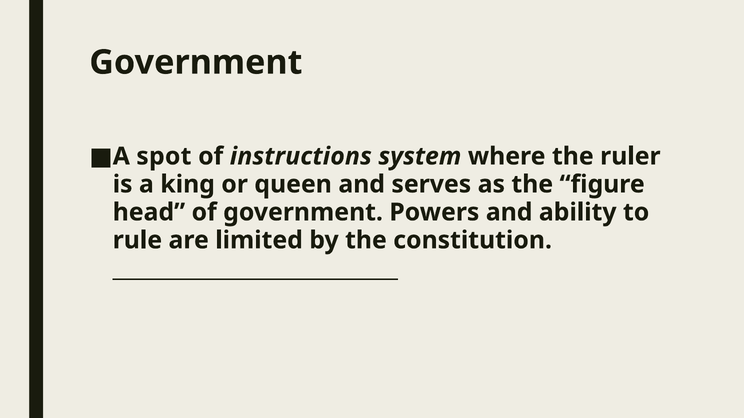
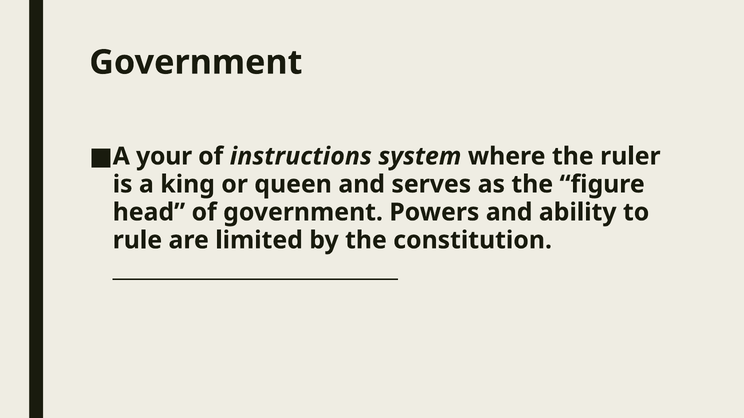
spot: spot -> your (164, 156)
